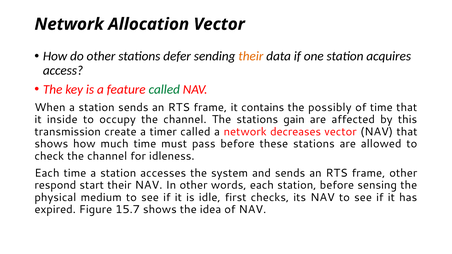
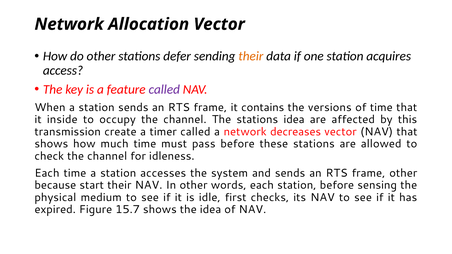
called colour: green -> purple (164, 89)
possibly: possibly -> versions (330, 107)
stations gain: gain -> idea (294, 120)
respond: respond -> because (55, 185)
